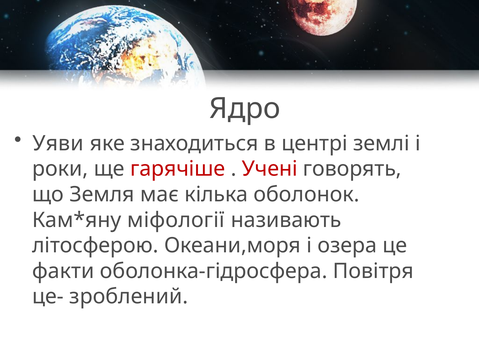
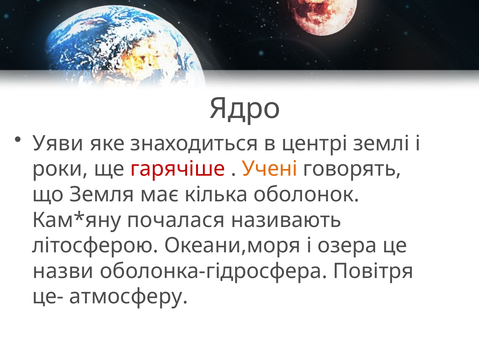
Учені colour: red -> orange (270, 169)
міфології: міфології -> почалася (176, 220)
факти: факти -> назви (63, 271)
зроблений: зроблений -> атмосферу (129, 297)
